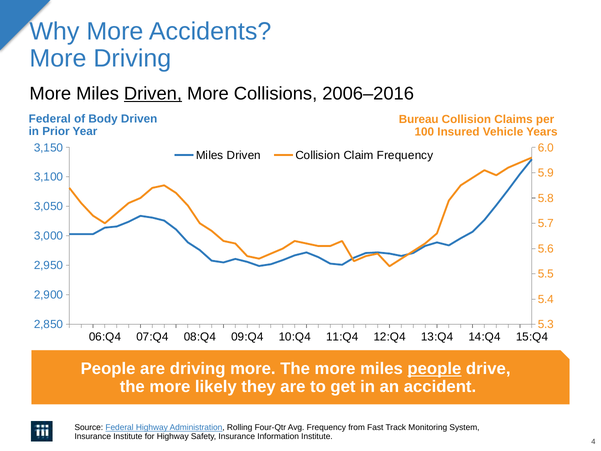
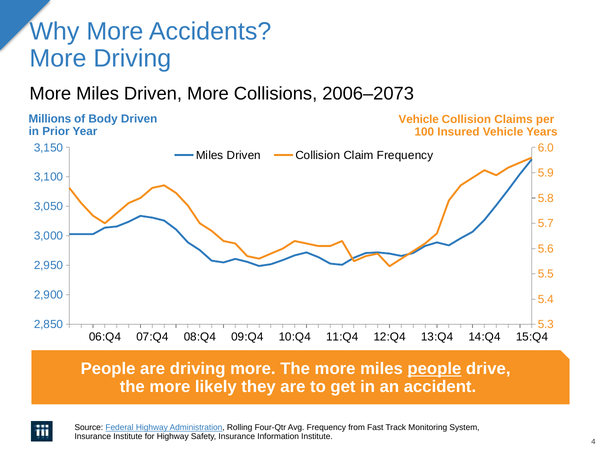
Driven underline: present -> none (153, 94)
2006–2016: 2006–2016 -> 2006–2073 (368, 94)
Federal: Federal -> Millions (50, 119)
Bureau: Bureau -> Vehicle (419, 119)
